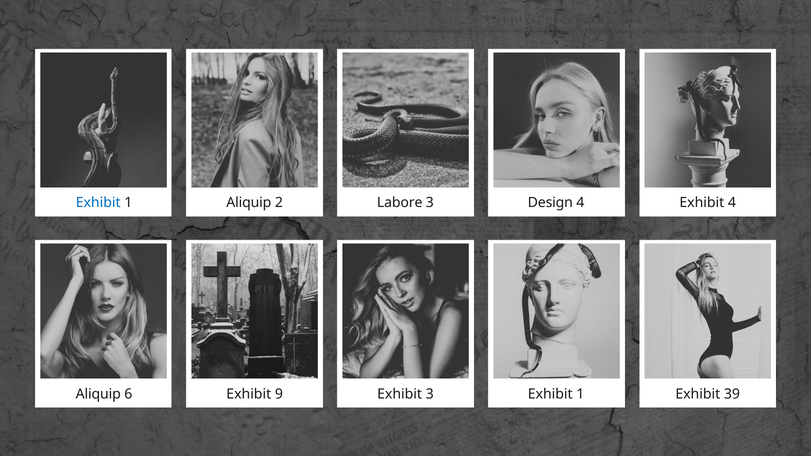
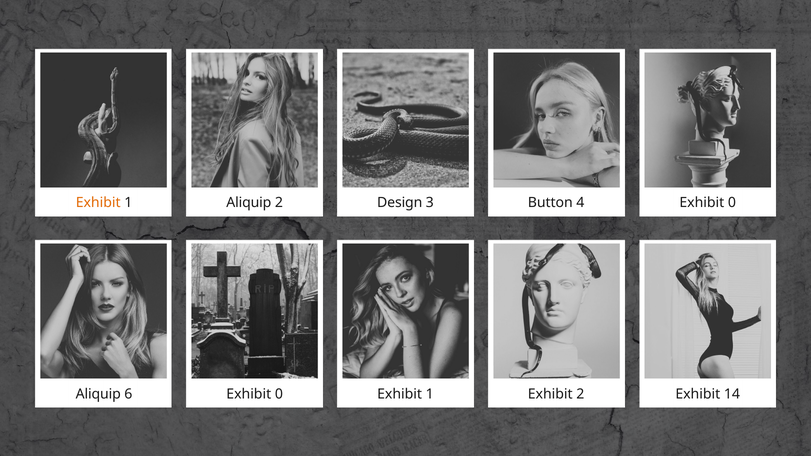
Exhibit colour: blue -> orange (98, 203)
Labore: Labore -> Design (400, 203)
Design: Design -> Button (550, 203)
4: 4 -> 0 (732, 203)
6 Exhibit 9: 9 -> 0 (279, 394)
3: 3 -> 1 (430, 394)
1: 1 -> 2 (580, 394)
39: 39 -> 14 (732, 394)
